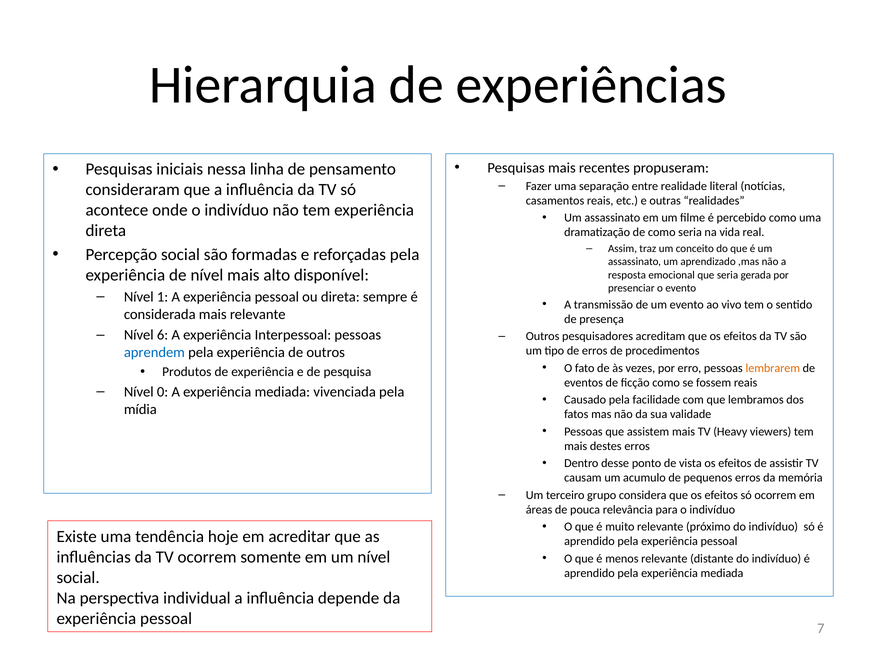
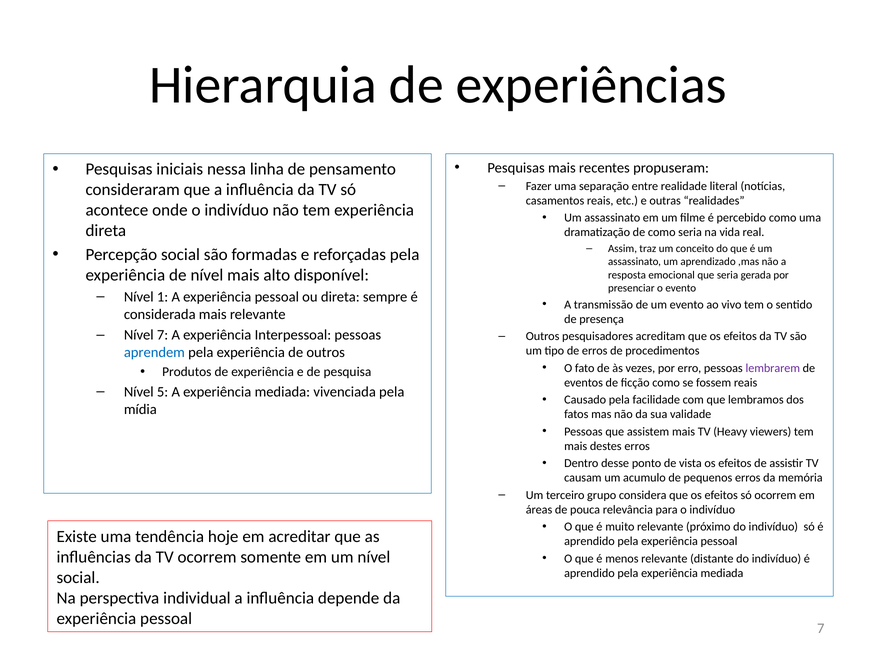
Nível 6: 6 -> 7 (163, 335)
lembrarem colour: orange -> purple (773, 368)
0: 0 -> 5 (163, 392)
